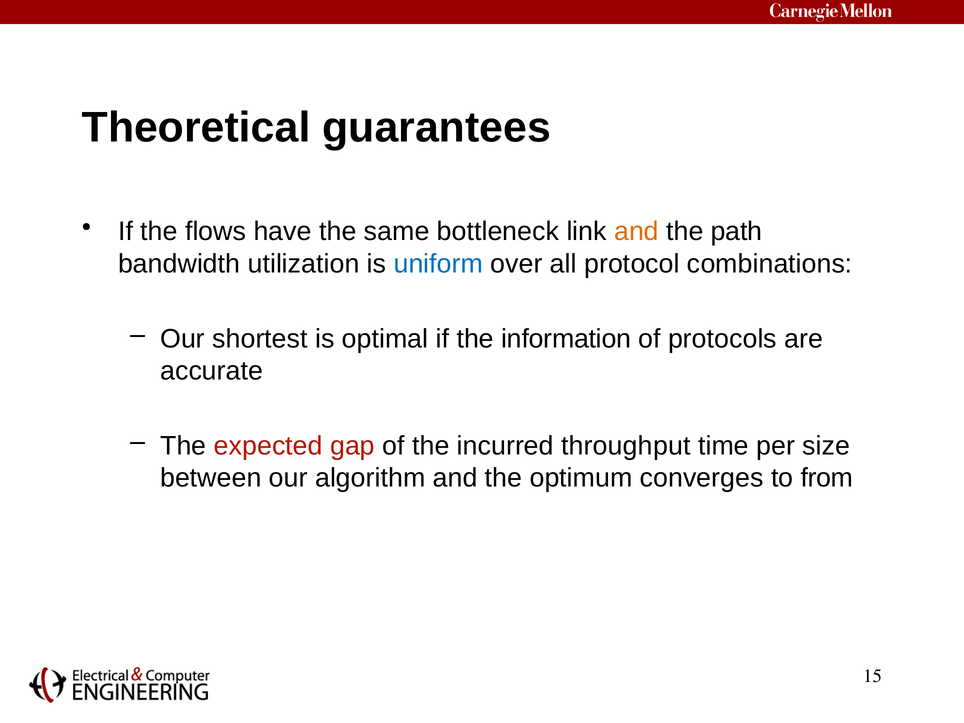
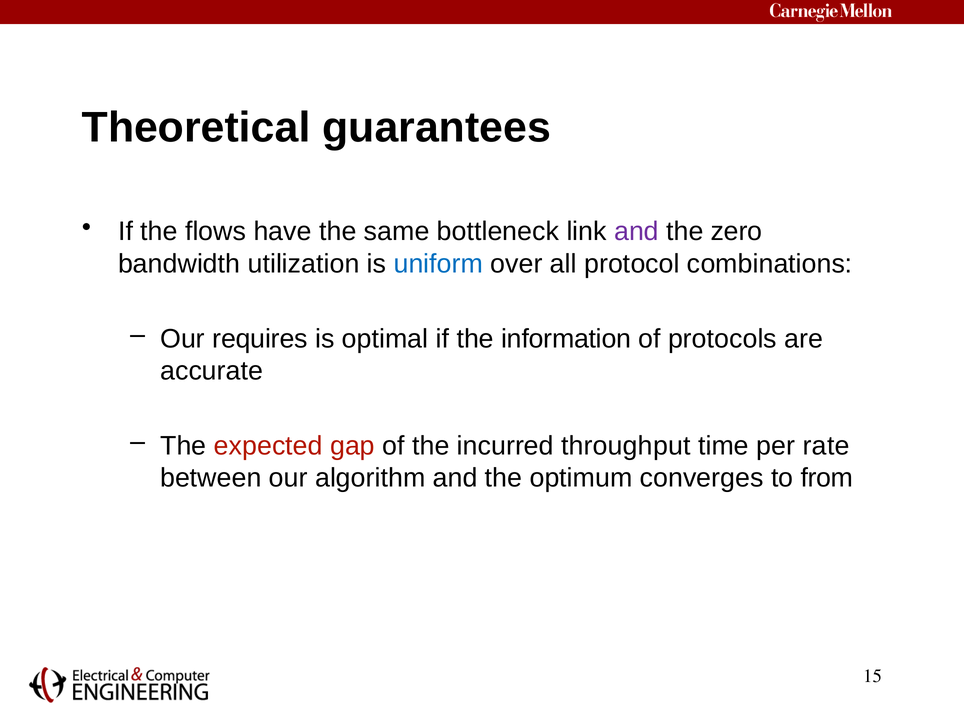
and colour: orange -> purple (636, 232)
path: path -> zero (736, 232)
shortest: shortest -> requires (260, 339)
size: size -> rate (826, 446)
